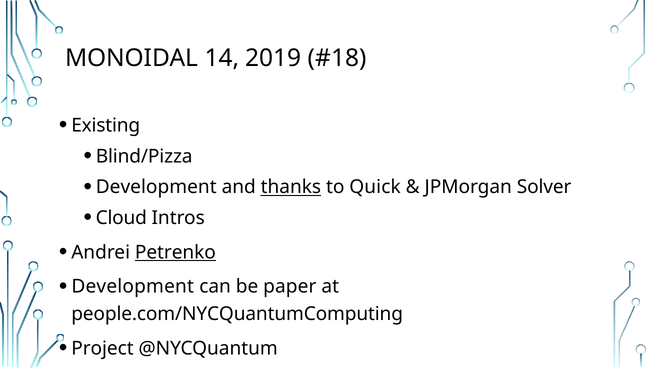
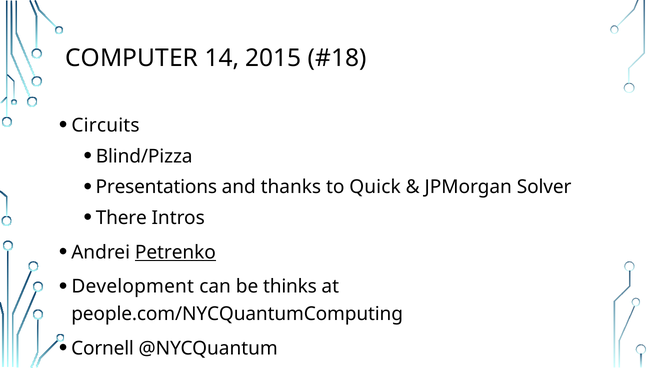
MONOIDAL: MONOIDAL -> COMPUTER (132, 58)
2019: 2019 -> 2015 (274, 58)
Existing: Existing -> Circuits (106, 125)
Development: Development -> Presentations (156, 187)
thanks underline: present -> none (291, 187)
Cloud: Cloud -> There (121, 218)
paper: paper -> thinks (290, 287)
Project: Project -> Cornell (103, 348)
